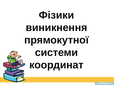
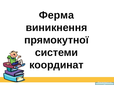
Фізики: Фізики -> Ферма (56, 15)
